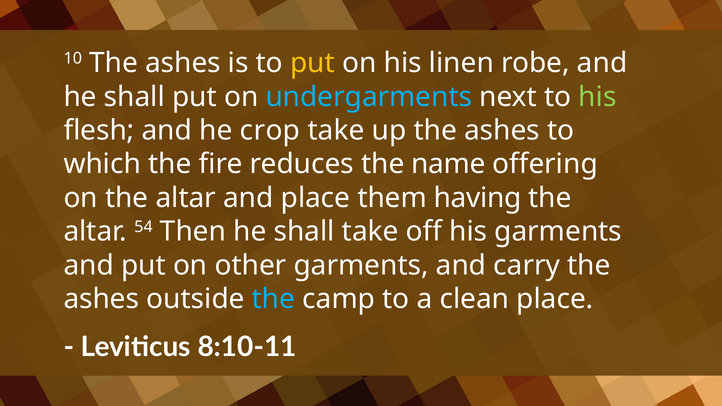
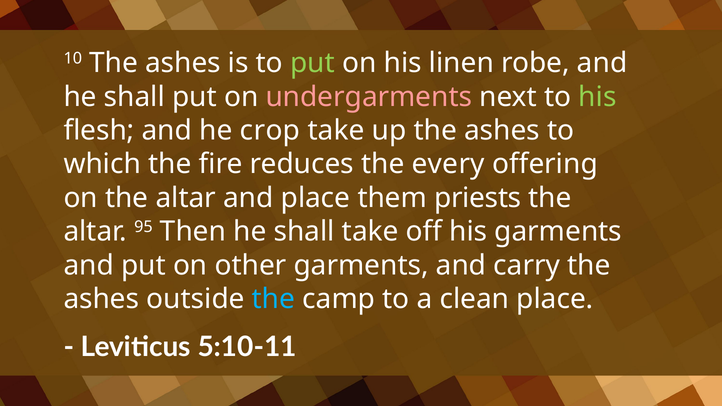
put colour: yellow -> light green (313, 63)
undergarments colour: light blue -> pink (369, 97)
name: name -> every (448, 164)
having: having -> priests (478, 198)
54: 54 -> 95 (143, 227)
8:10-11: 8:10-11 -> 5:10-11 (247, 347)
